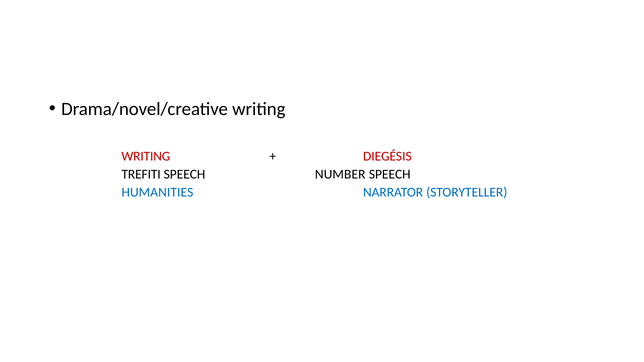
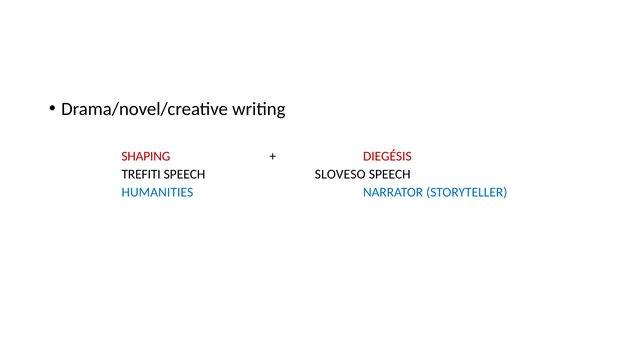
WRITING: WRITING -> SHAPING (146, 157)
NUMBER: NUMBER -> SLOVESO (340, 174)
